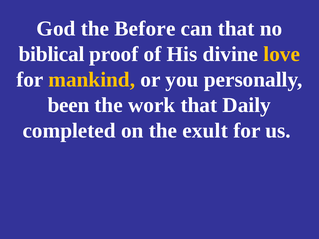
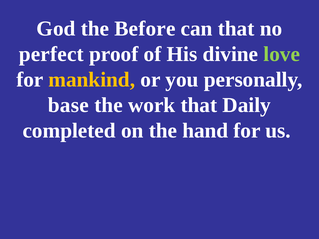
biblical: biblical -> perfect (51, 54)
love colour: yellow -> light green (282, 54)
been: been -> base (68, 105)
exult: exult -> hand (205, 131)
